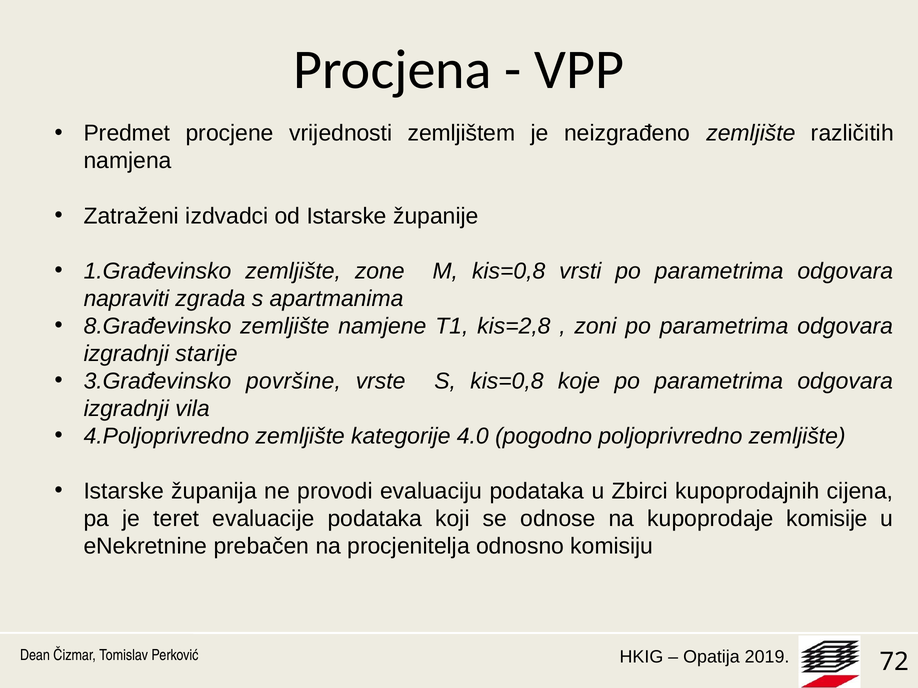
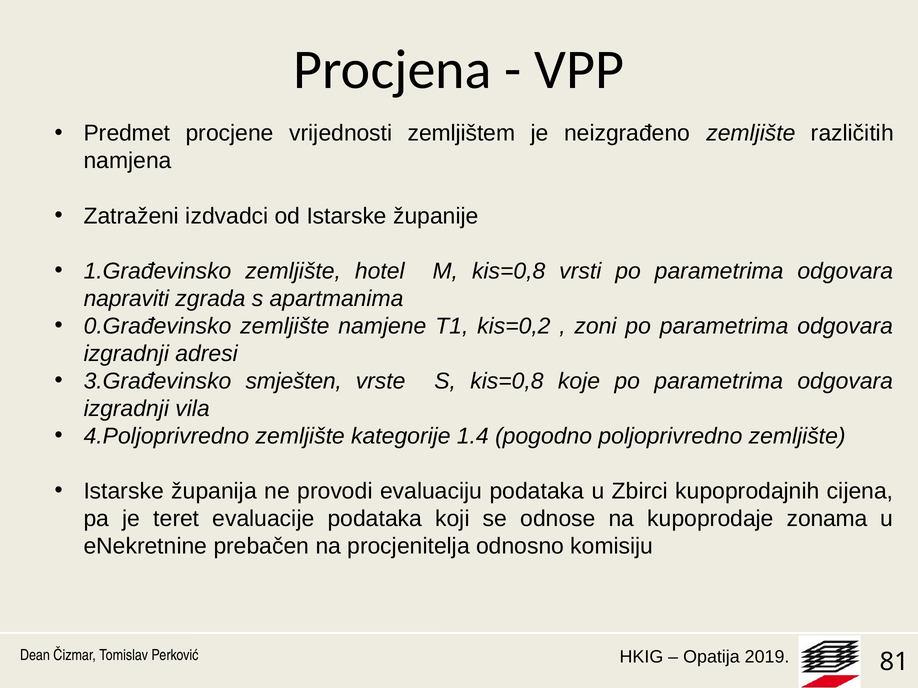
zone: zone -> hotel (380, 271)
8.Građevinsko: 8.Građevinsko -> 0.Građevinsko (158, 326)
kis=2,8: kis=2,8 -> kis=0,2 (514, 326)
starije: starije -> adresi (207, 354)
površine: površine -> smješten (294, 381)
4.0: 4.0 -> 1.4 (473, 436)
komisije: komisije -> zonama (827, 519)
72: 72 -> 81 (894, 662)
